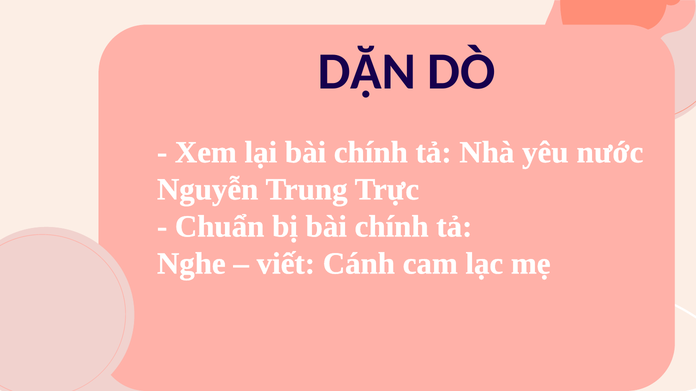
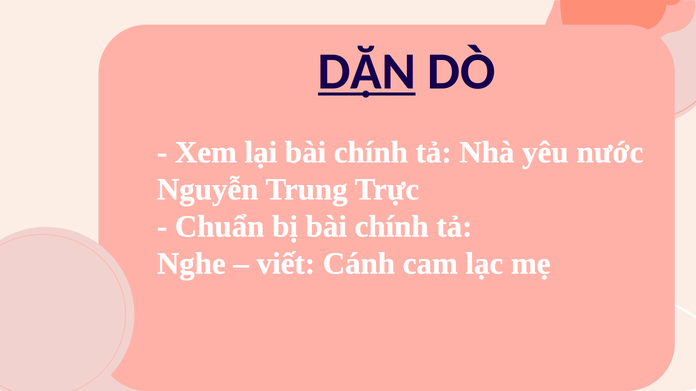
DẶN underline: none -> present (367, 72)
